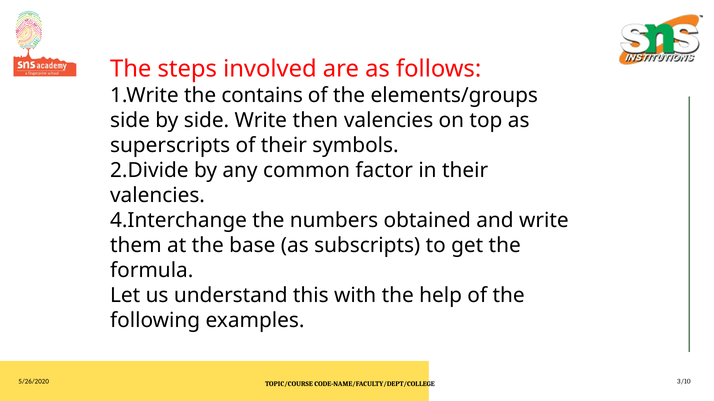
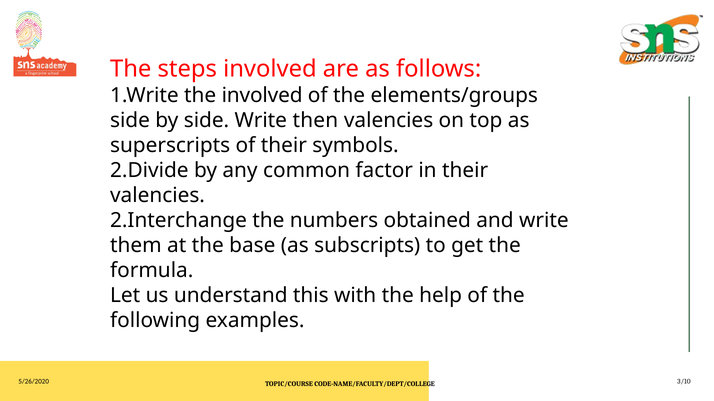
the contains: contains -> involved (262, 96)
4.Interchange: 4.Interchange -> 2.Interchange (178, 221)
